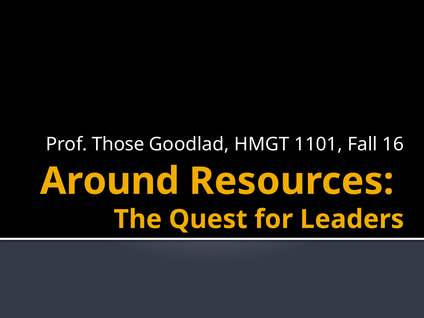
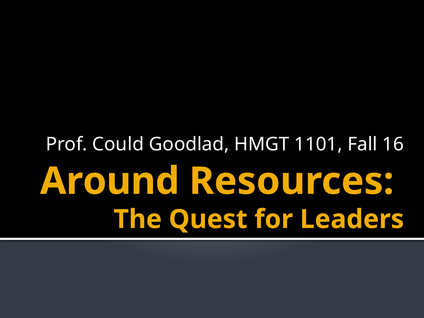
Those: Those -> Could (118, 144)
